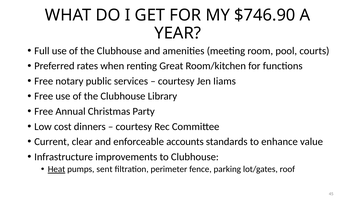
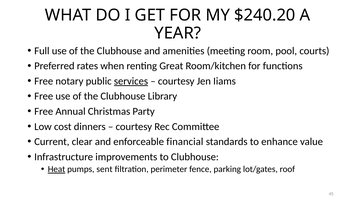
$746.90: $746.90 -> $240.20 (265, 15)
services underline: none -> present (131, 81)
accounts: accounts -> financial (185, 142)
